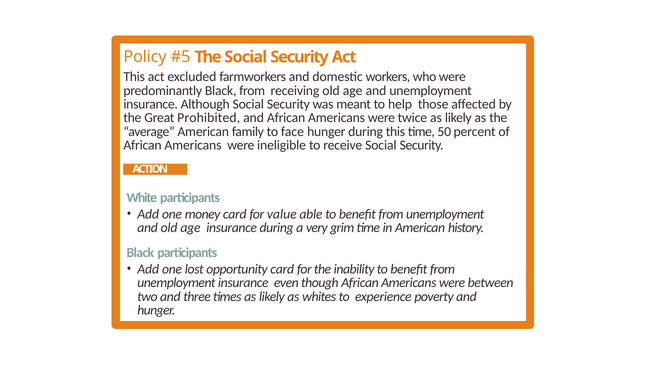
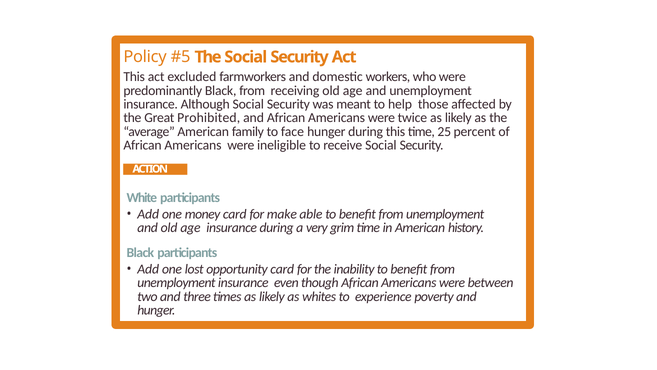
50: 50 -> 25 (444, 132)
value: value -> make (282, 214)
